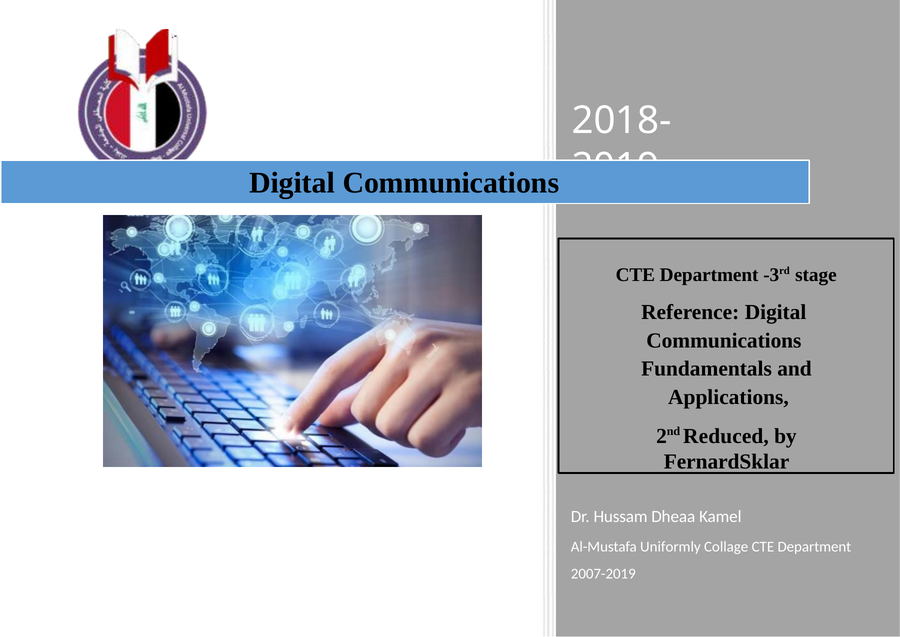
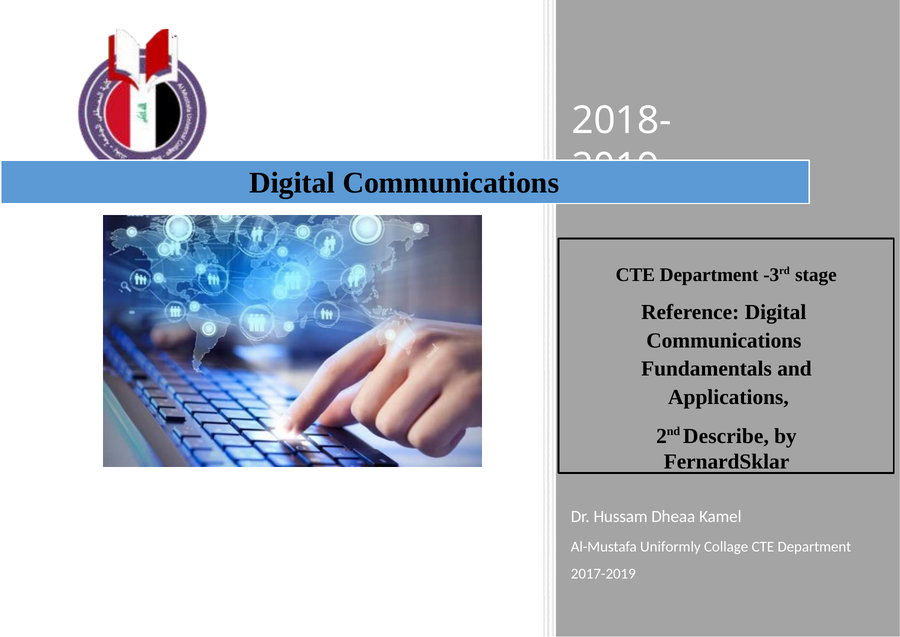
Reduced: Reduced -> Describe (726, 436)
2007-2019: 2007-2019 -> 2017-2019 (603, 574)
